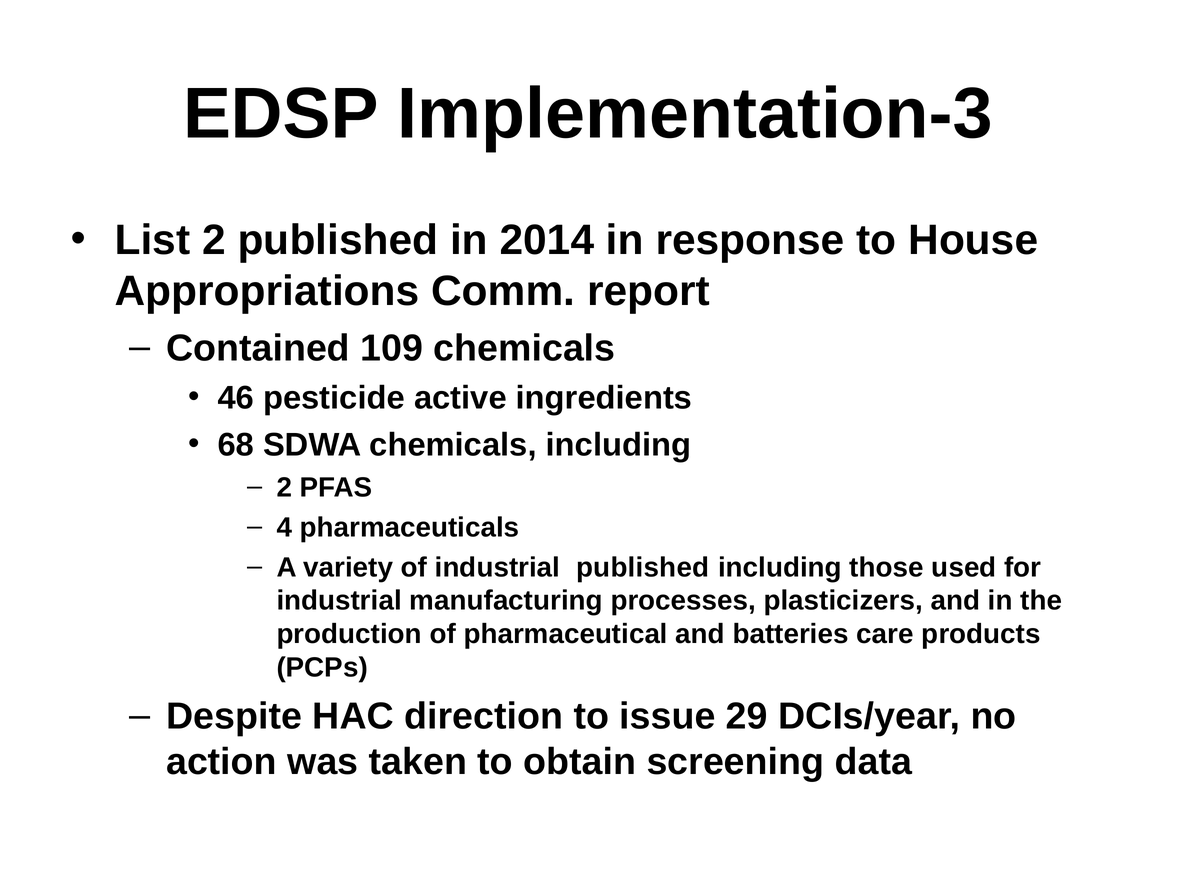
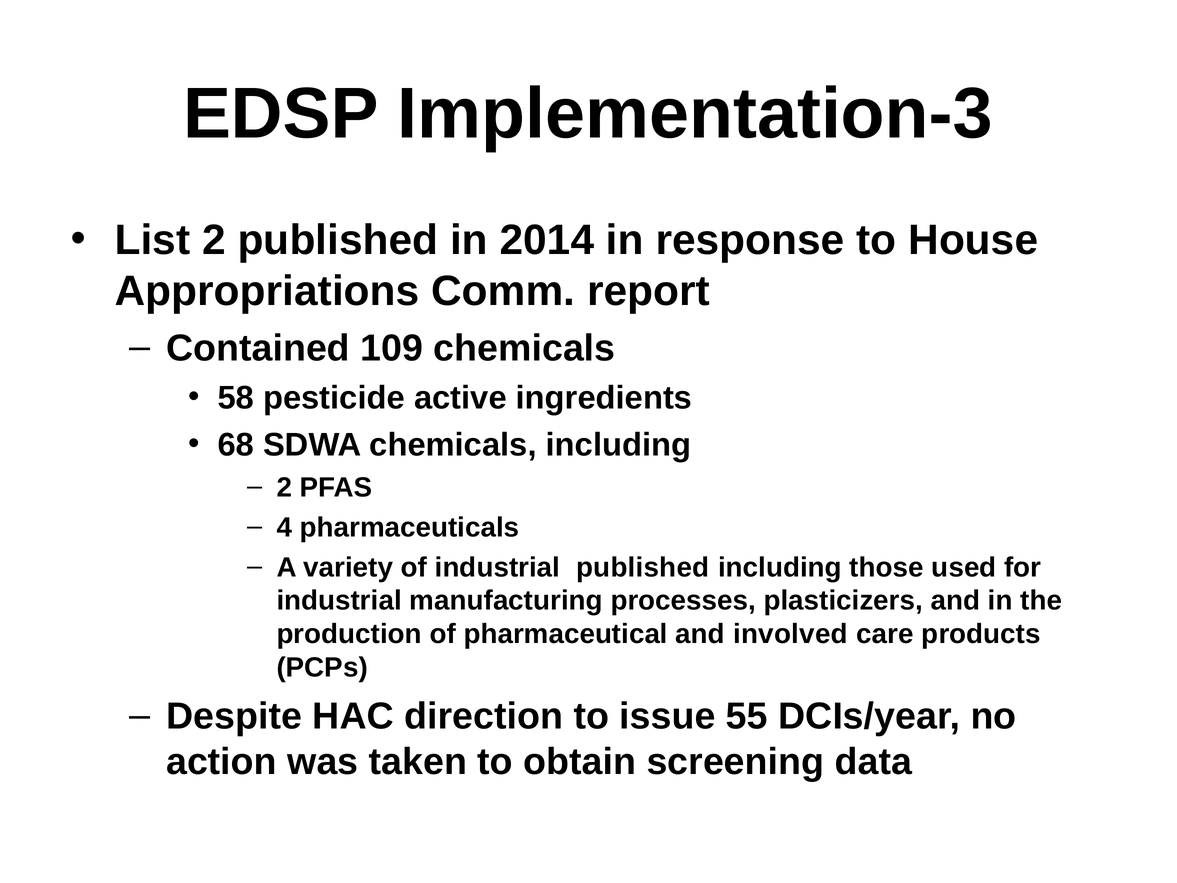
46: 46 -> 58 (236, 398)
batteries: batteries -> involved (791, 634)
29: 29 -> 55 (747, 716)
